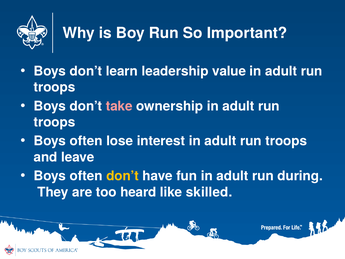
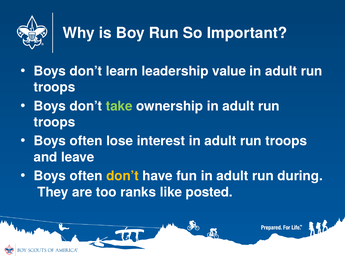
take colour: pink -> light green (119, 106)
heard: heard -> ranks (138, 192)
skilled: skilled -> posted (209, 192)
